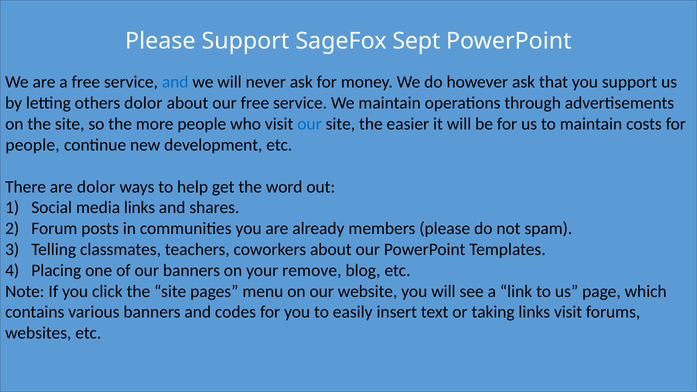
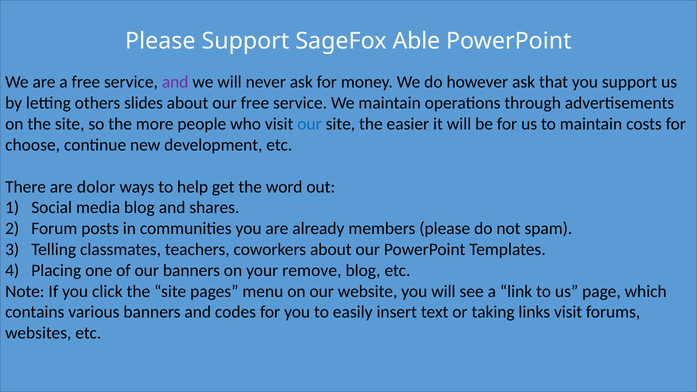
Sept: Sept -> Able (416, 41)
and colour: blue -> purple (175, 82)
others dolor: dolor -> slides (144, 103)
people: people -> choose (33, 145)
media links: links -> blog (139, 208)
